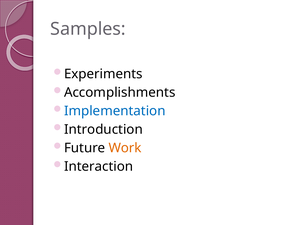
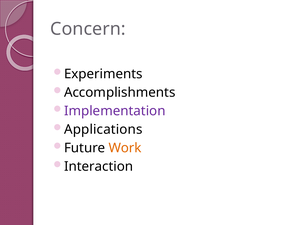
Samples: Samples -> Concern (88, 29)
Implementation colour: blue -> purple (115, 111)
Introduction: Introduction -> Applications (103, 130)
